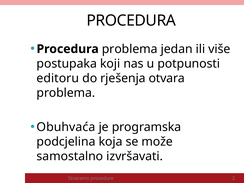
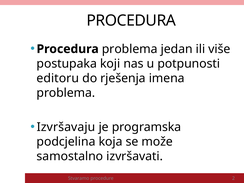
otvara: otvara -> imena (167, 78)
Obuhvaća: Obuhvaća -> Izvršavaju (66, 127)
